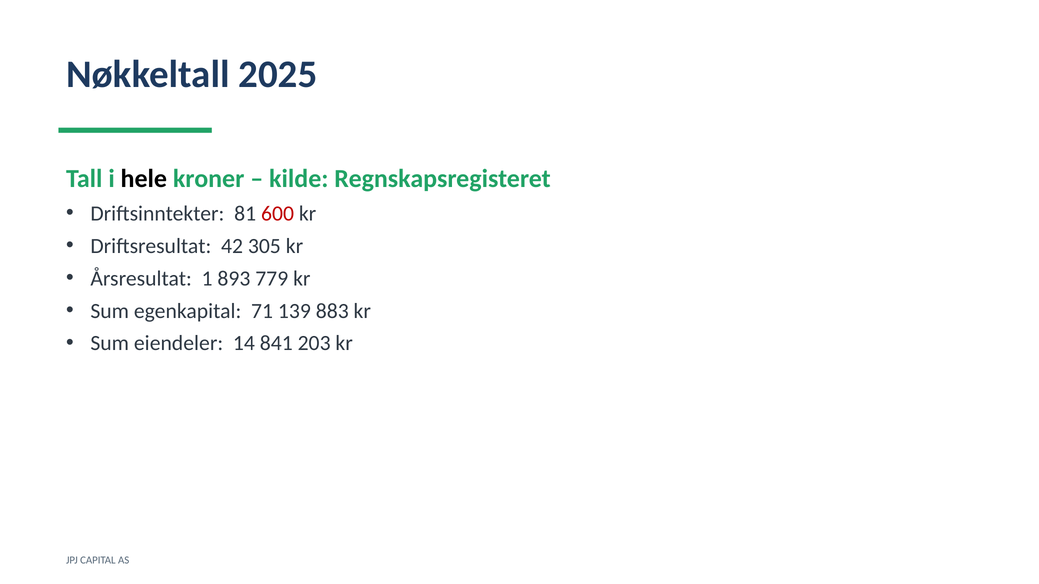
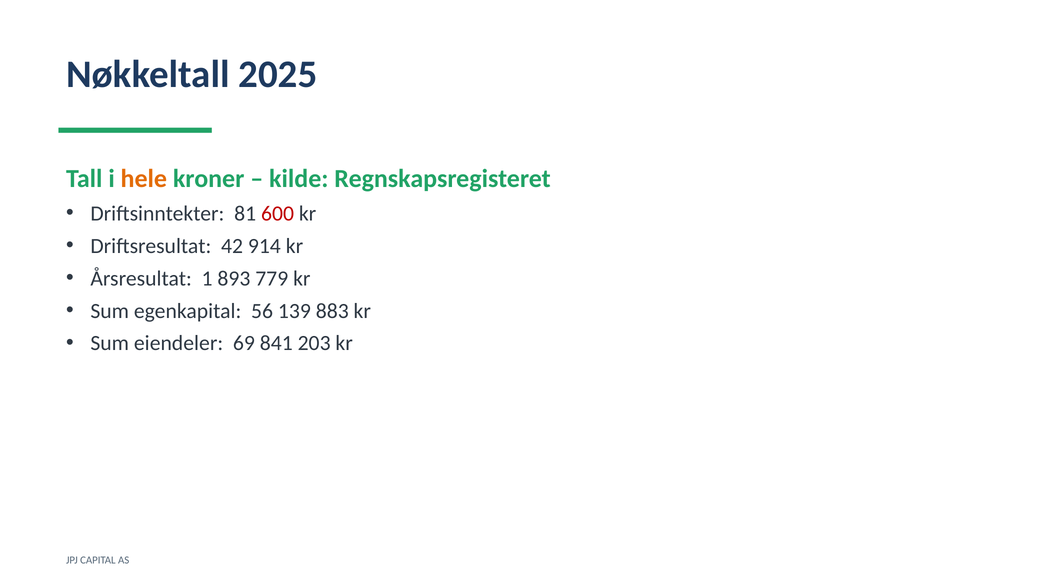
hele colour: black -> orange (144, 179)
305: 305 -> 914 (264, 246)
71: 71 -> 56 (262, 311)
14: 14 -> 69 (244, 344)
